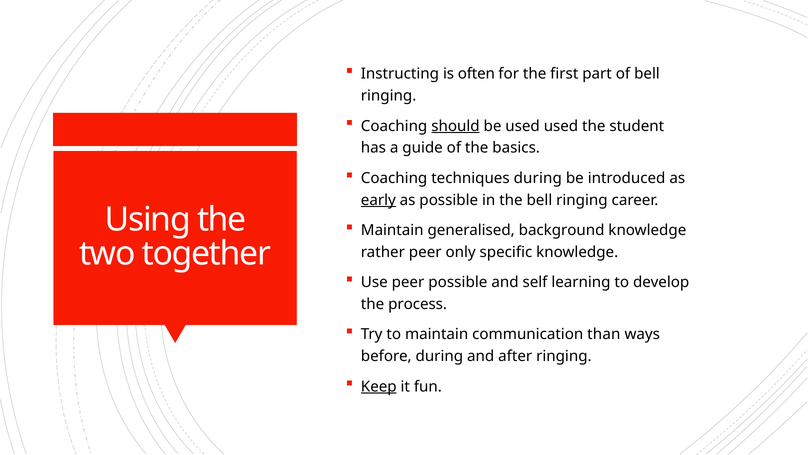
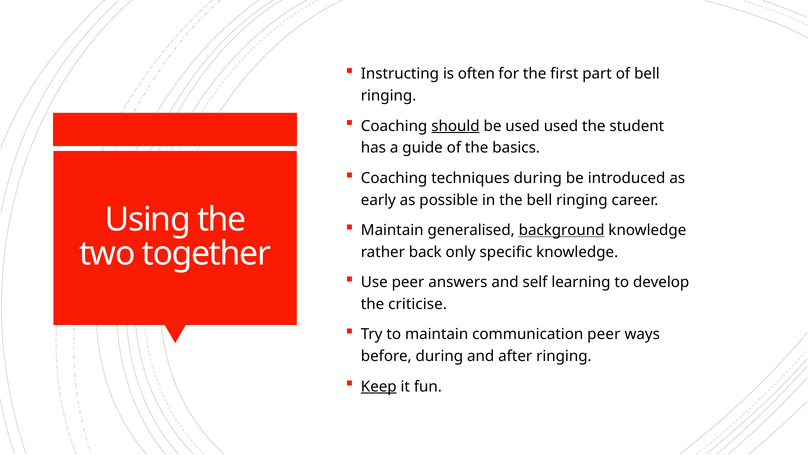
early underline: present -> none (378, 200)
background underline: none -> present (562, 230)
rather peer: peer -> back (425, 252)
peer possible: possible -> answers (458, 282)
process: process -> criticise (418, 304)
communication than: than -> peer (604, 334)
